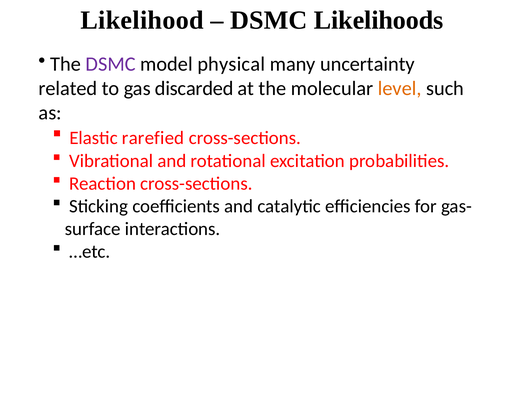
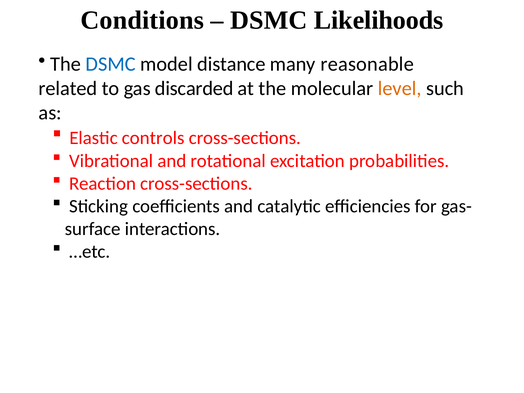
Likelihood: Likelihood -> Conditions (142, 20)
DSMC colour: purple -> blue (111, 64)
physical: physical -> distance (231, 64)
uncertainty: uncertainty -> reasonable (367, 64)
rarefied: rarefied -> controls (153, 138)
